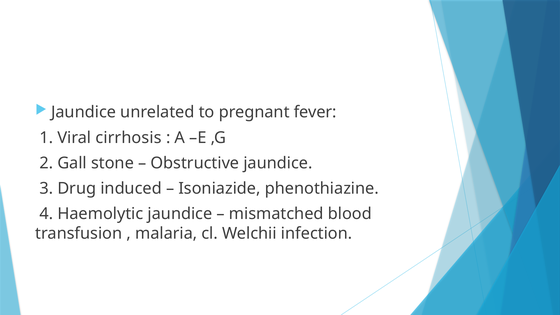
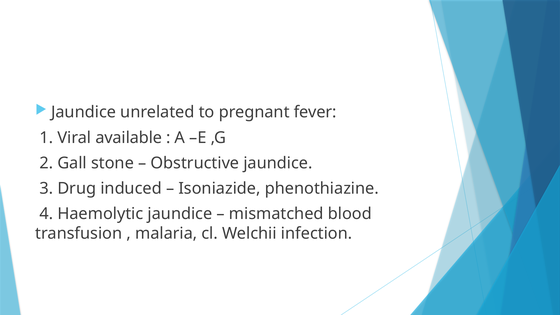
cirrhosis: cirrhosis -> available (129, 138)
